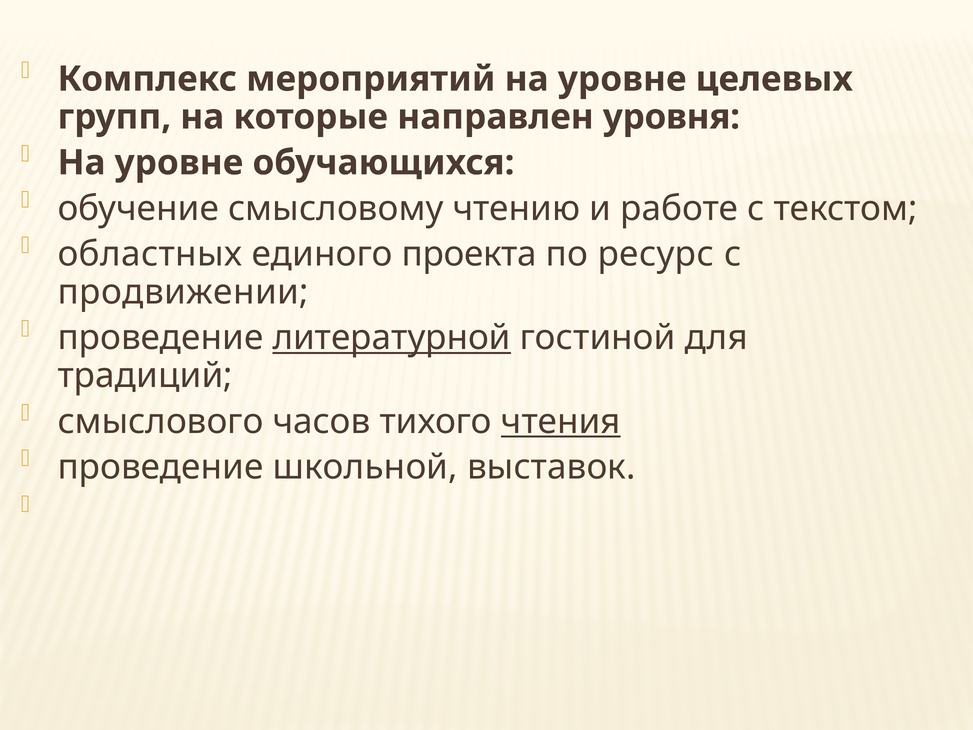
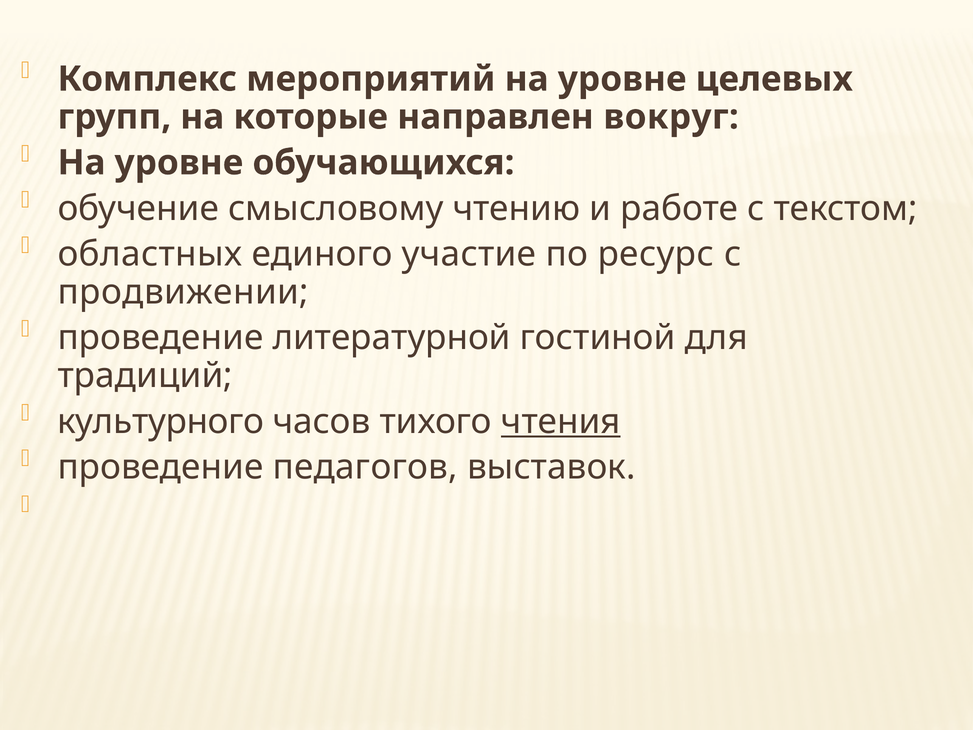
уровня: уровня -> вокруг (671, 117)
проекта: проекта -> участие (469, 254)
литературной underline: present -> none (392, 338)
смыслового: смыслового -> культурного (161, 421)
школьной: школьной -> педагогов (365, 467)
